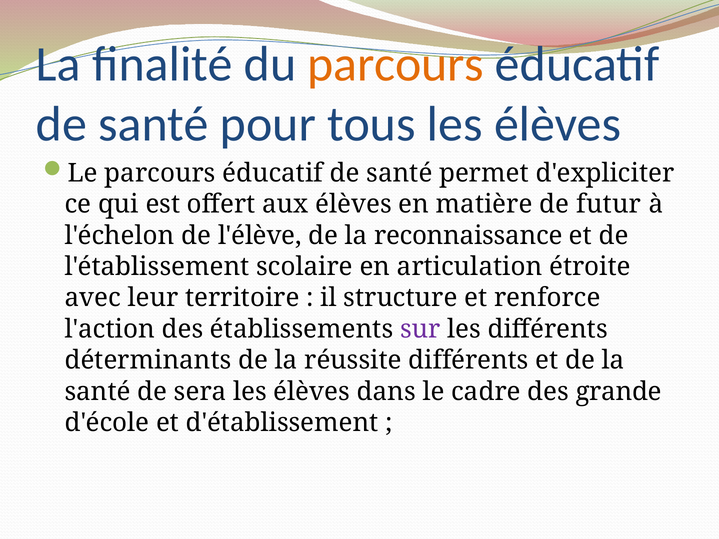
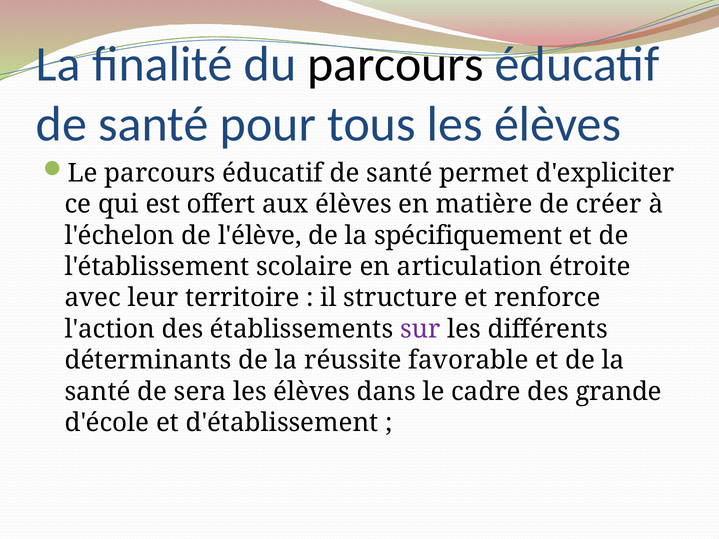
parcours colour: orange -> black (396, 64)
futur: futur -> créer (609, 204)
reconnaissance: reconnaissance -> spécifiquement (468, 236)
réussite différents: différents -> favorable (468, 361)
